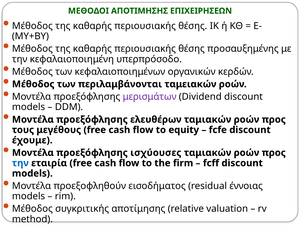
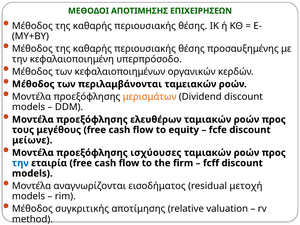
μερισμάτων colour: purple -> orange (150, 97)
έχουμε: έχουμε -> μείωνε (32, 140)
προεξοφληθούν: προεξοφληθούν -> αναγνωρίζονται (90, 186)
έννοιας: έννοιας -> μετοχή (246, 186)
